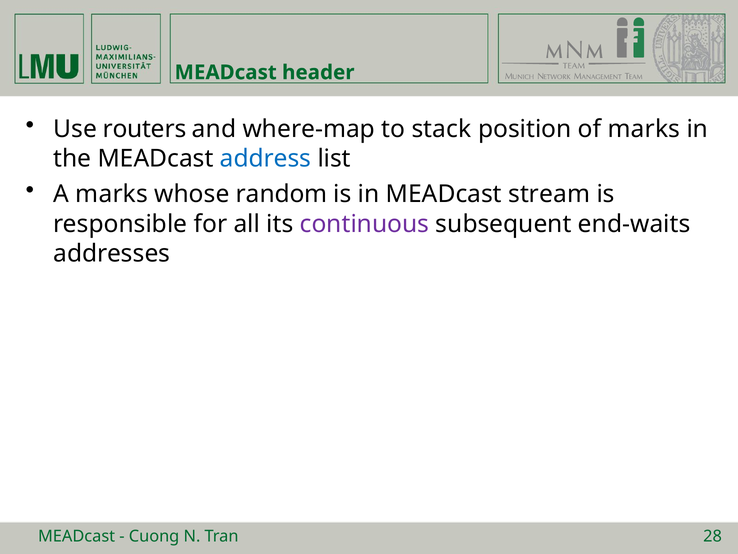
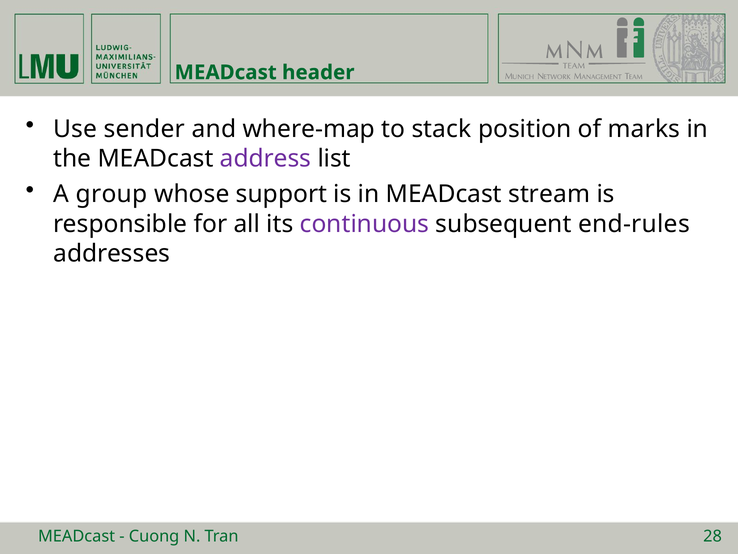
routers: routers -> sender (144, 129)
address colour: blue -> purple (266, 158)
A marks: marks -> group (112, 194)
random: random -> support (282, 194)
end-waits: end-waits -> end-rules (634, 224)
